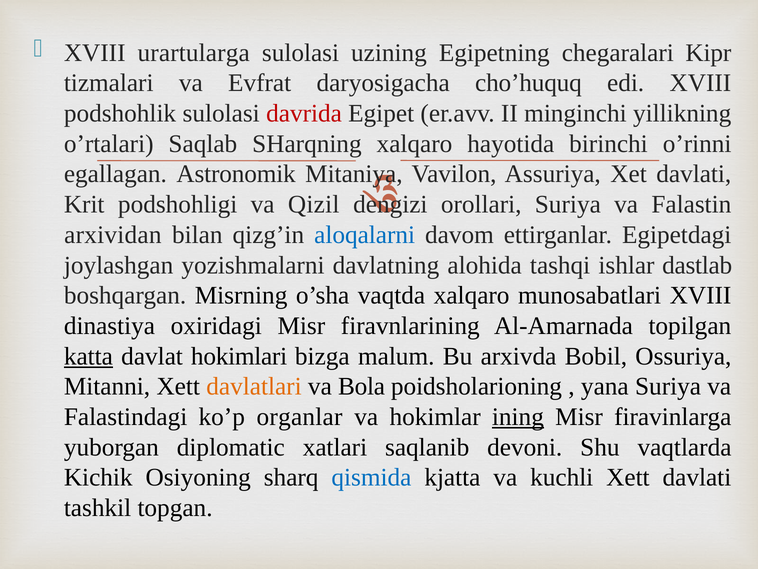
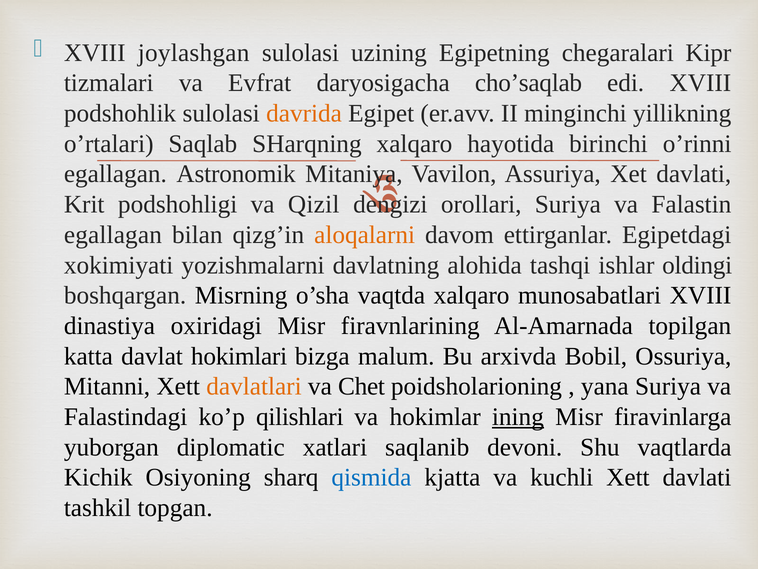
urartularga: urartularga -> joylashgan (194, 53)
cho’huquq: cho’huquq -> cho’saqlab (529, 83)
davrida colour: red -> orange (304, 113)
arxividan: arxividan -> egallagan (113, 235)
aloqalarni colour: blue -> orange (365, 235)
joylashgan: joylashgan -> xokimiyati (119, 265)
dastlab: dastlab -> oldingi (697, 265)
katta underline: present -> none (88, 356)
Bola: Bola -> Chеt (362, 386)
organlar: organlar -> qilishlari (300, 417)
